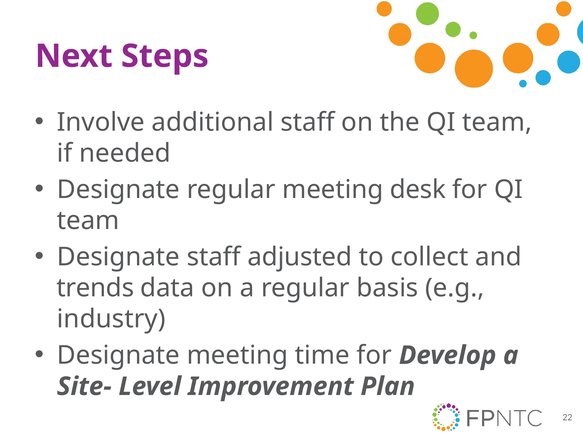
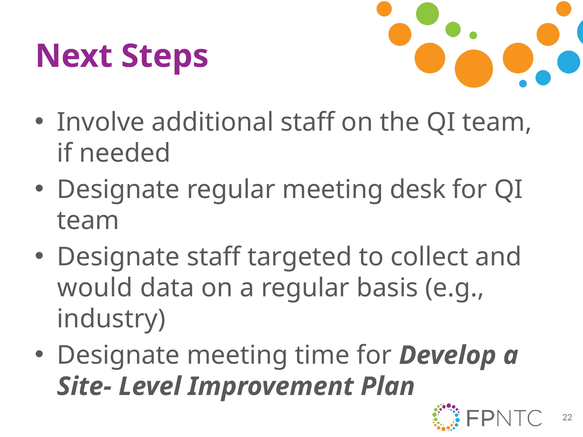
adjusted: adjusted -> targeted (300, 257)
trends: trends -> would (95, 288)
